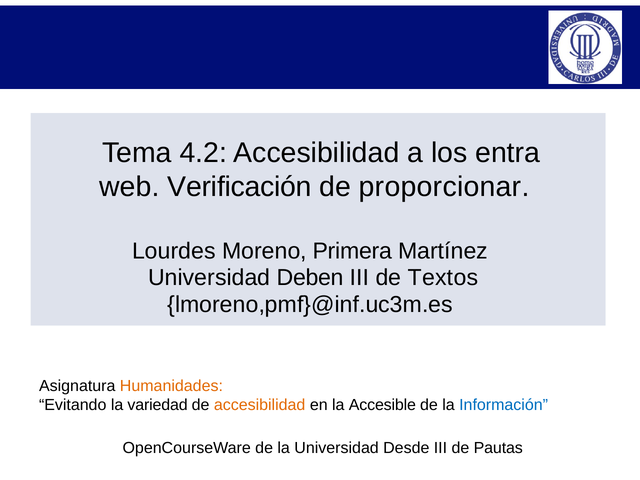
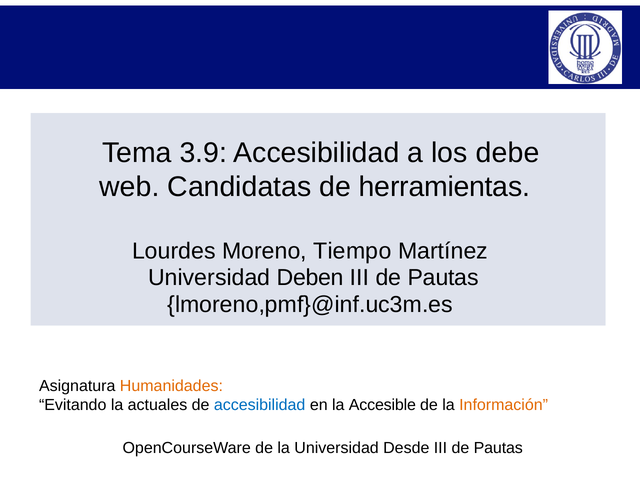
4.2: 4.2 -> 3.9 (203, 153)
entra: entra -> debe (508, 153)
Verificación: Verificación -> Candidatas (239, 187)
proporcionar: proporcionar -> herramientas (444, 187)
Primera: Primera -> Tiempo (352, 251)
Textos: Textos -> Pautas (443, 278)
variedad: variedad -> actuales (157, 405)
accesibilidad colour: orange -> blue (260, 405)
Información colour: blue -> orange (504, 405)
